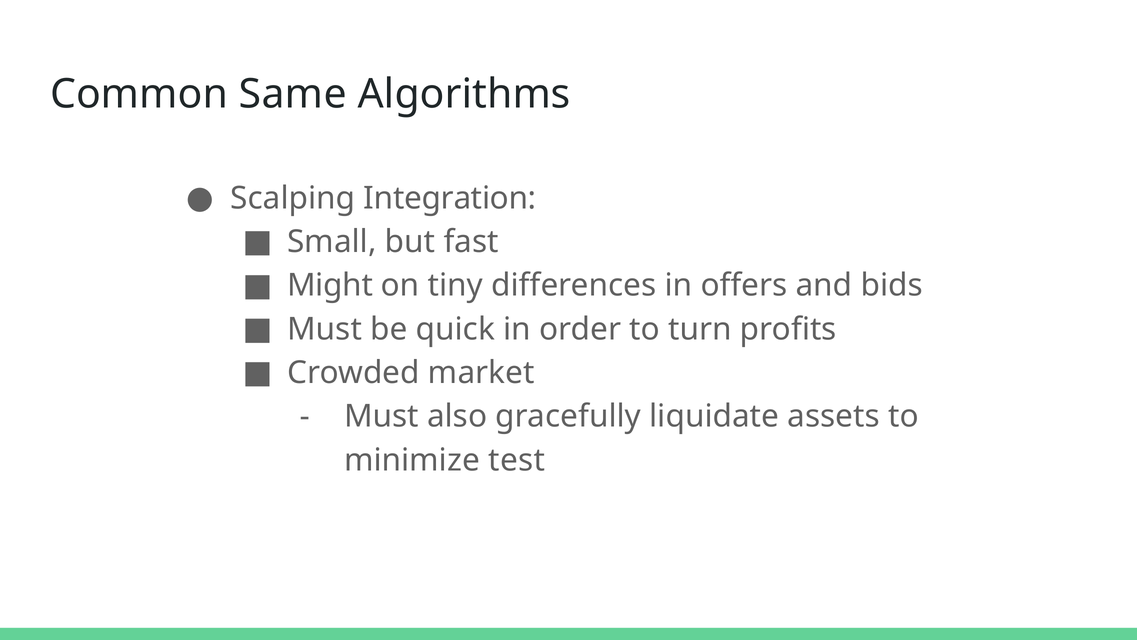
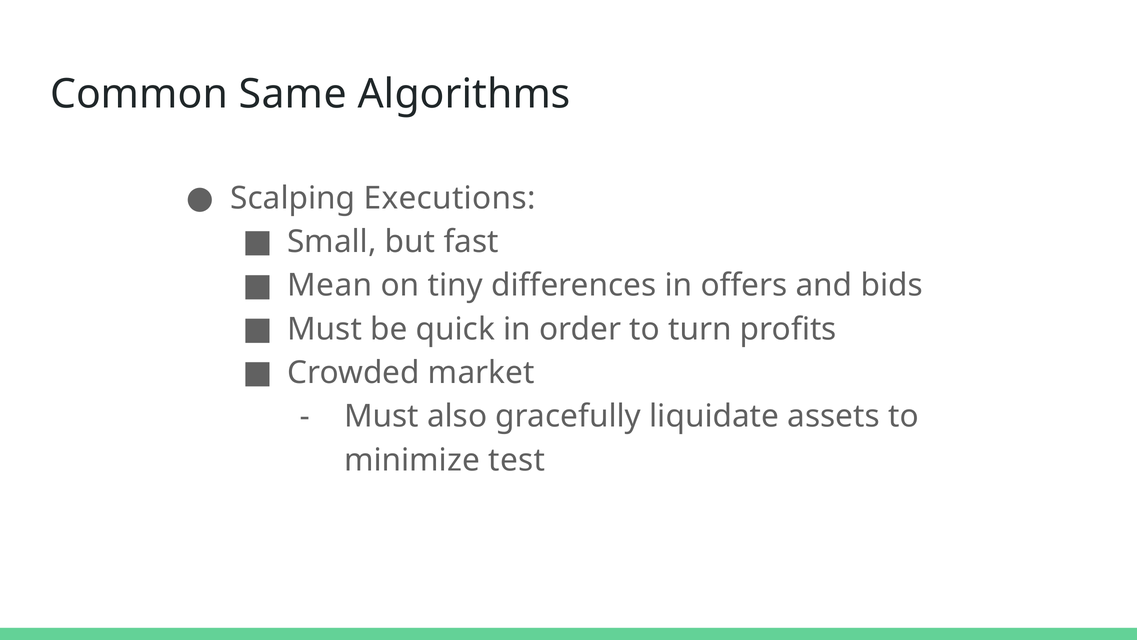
Integration: Integration -> Executions (450, 198)
Might: Might -> Mean (330, 285)
